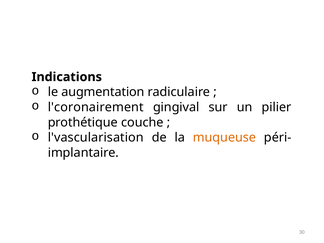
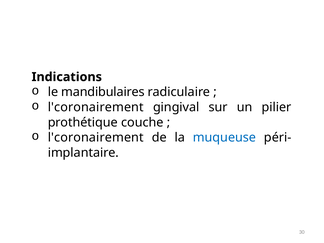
augmentation: augmentation -> mandibulaires (103, 92)
l'vascularisation: l'vascularisation -> l'coronairement (96, 137)
muqueuse colour: orange -> blue (224, 137)
